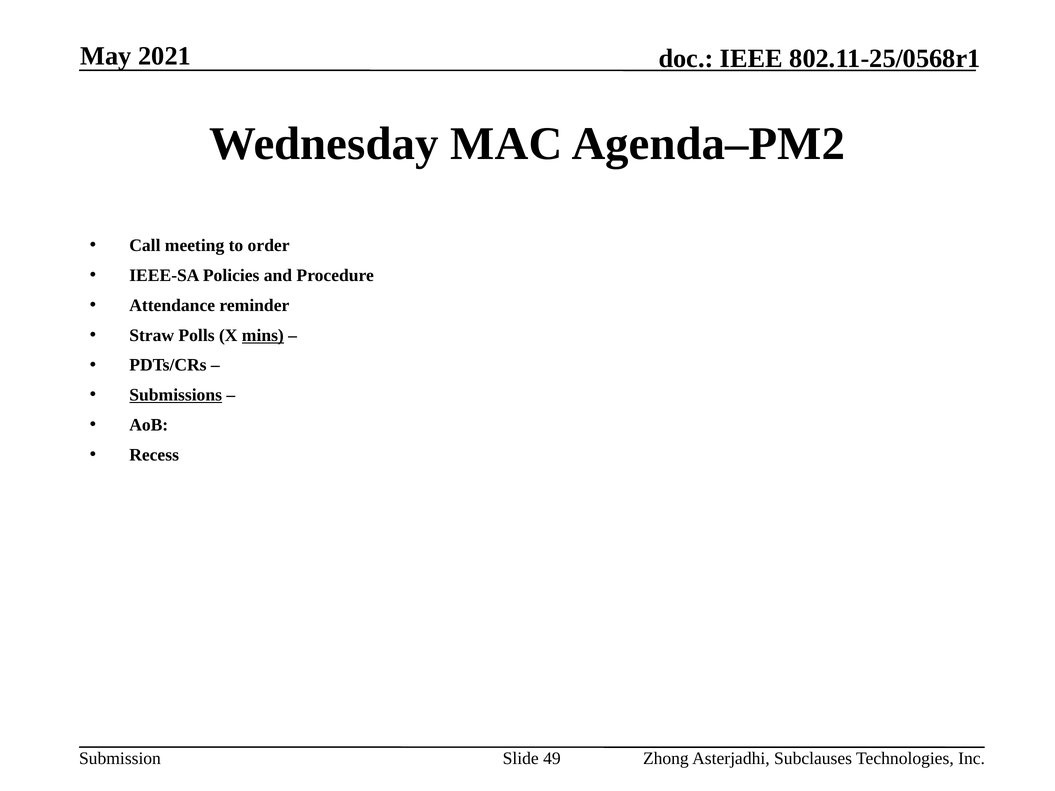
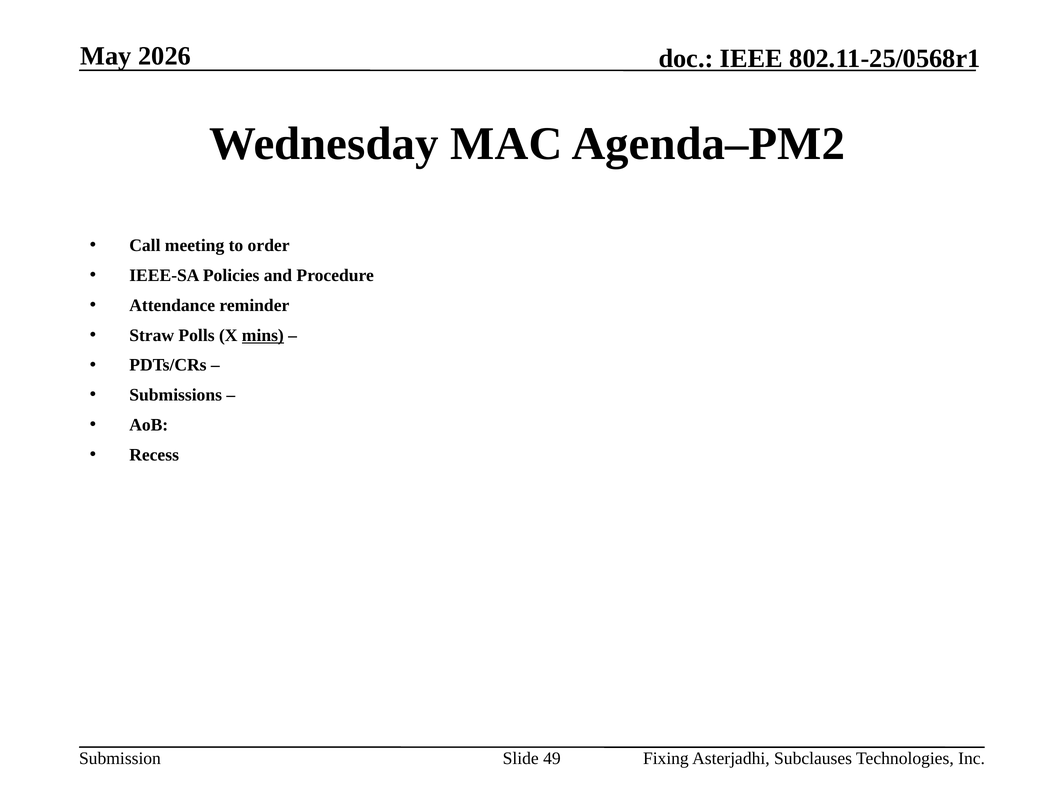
2021: 2021 -> 2026 (165, 56)
Submissions underline: present -> none (176, 395)
Zhong: Zhong -> Fixing (666, 759)
